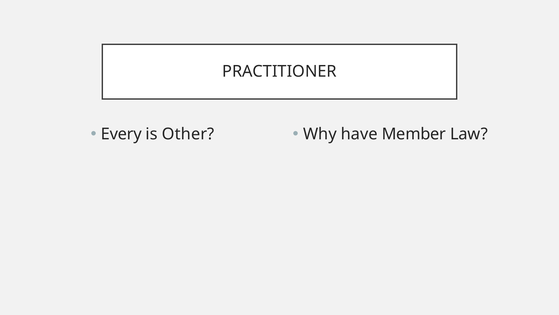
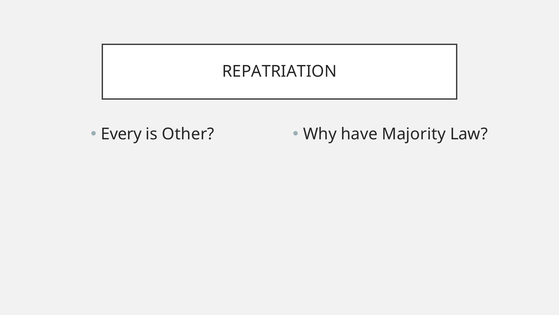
PRACTITIONER: PRACTITIONER -> REPATRIATION (279, 71)
Member: Member -> Majority (414, 134)
